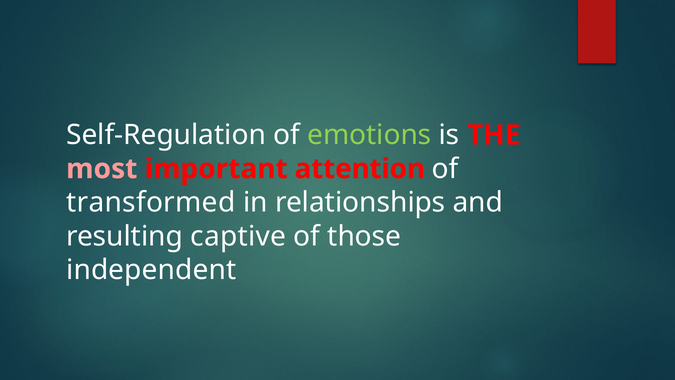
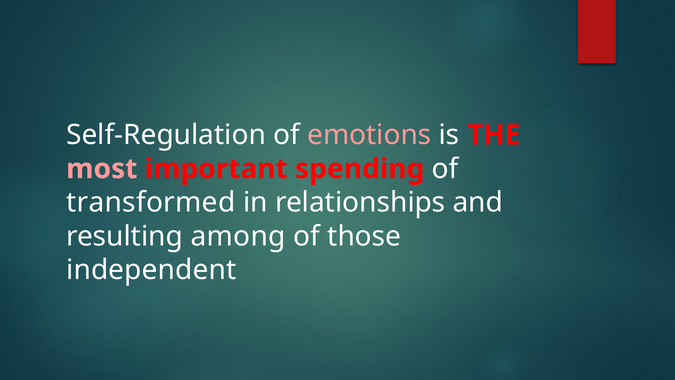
emotions colour: light green -> pink (369, 135)
attention: attention -> spending (360, 169)
captive: captive -> among (238, 236)
